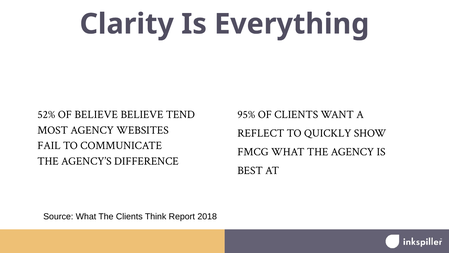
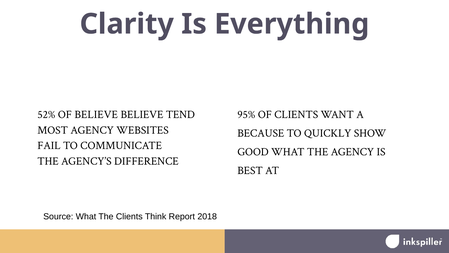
REFLECT: REFLECT -> BECAUSE (261, 133)
FMCG: FMCG -> GOOD (253, 151)
